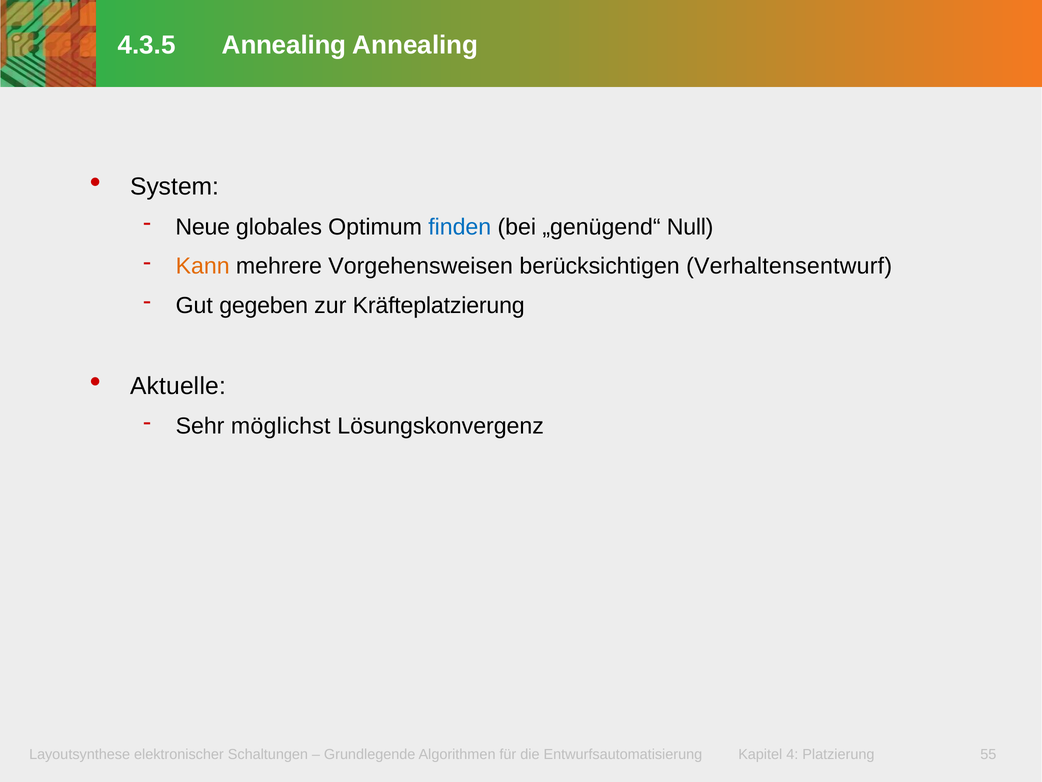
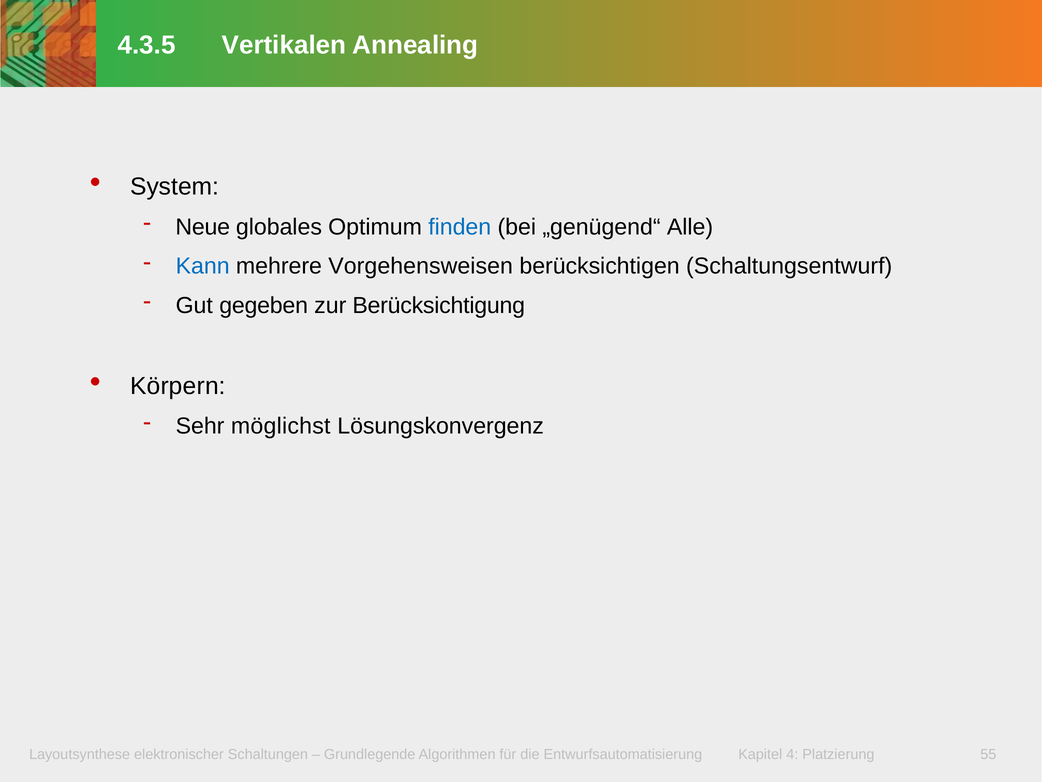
4.3.5 Annealing: Annealing -> Vertikalen (284, 45)
Null: Null -> Alle (690, 227)
Kann colour: orange -> blue (203, 266)
Verhaltensentwurf: Verhaltensentwurf -> Schaltungsentwurf (789, 266)
Kräfteplatzierung: Kräfteplatzierung -> Berücksichtigung (439, 305)
Aktuelle: Aktuelle -> Körpern (178, 386)
